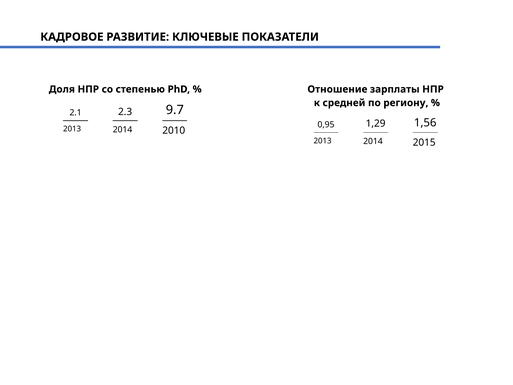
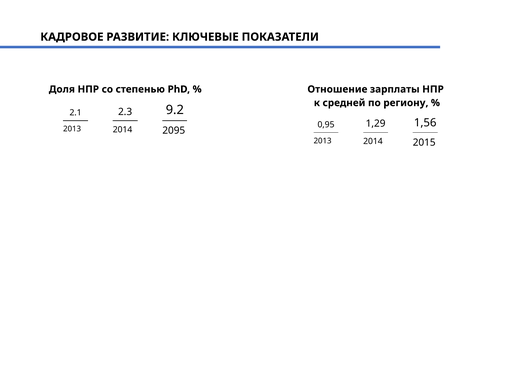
9.7: 9.7 -> 9.2 (175, 110)
2010: 2010 -> 2095 (174, 131)
